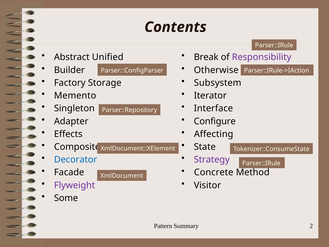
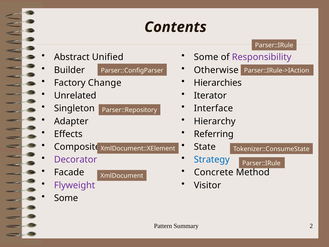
Break: Break -> Some (206, 57)
Storage: Storage -> Change (105, 83)
Subsystem: Subsystem -> Hierarchies (218, 83)
Memento: Memento -> Unrelated (75, 96)
Configure: Configure -> Hierarchy (215, 121)
Affecting: Affecting -> Referring (214, 134)
Decorator colour: blue -> purple (76, 160)
Strategy colour: purple -> blue (212, 160)
